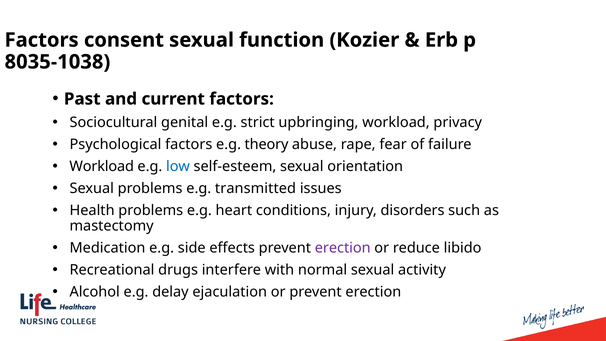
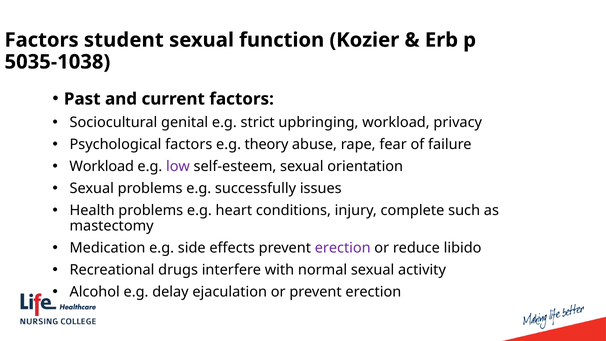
consent: consent -> student (124, 40)
8035-1038: 8035-1038 -> 5035-1038 (57, 62)
low colour: blue -> purple (178, 166)
transmitted: transmitted -> successfully (256, 188)
disorders: disorders -> complete (412, 210)
